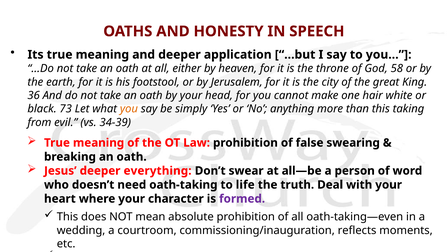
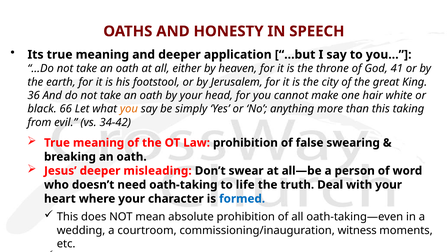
58: 58 -> 41 (397, 69)
73: 73 -> 66 (66, 109)
34-39: 34-39 -> 34-42 (115, 122)
everything: everything -> misleading (158, 171)
formed colour: purple -> blue (242, 199)
reflects: reflects -> witness (357, 230)
